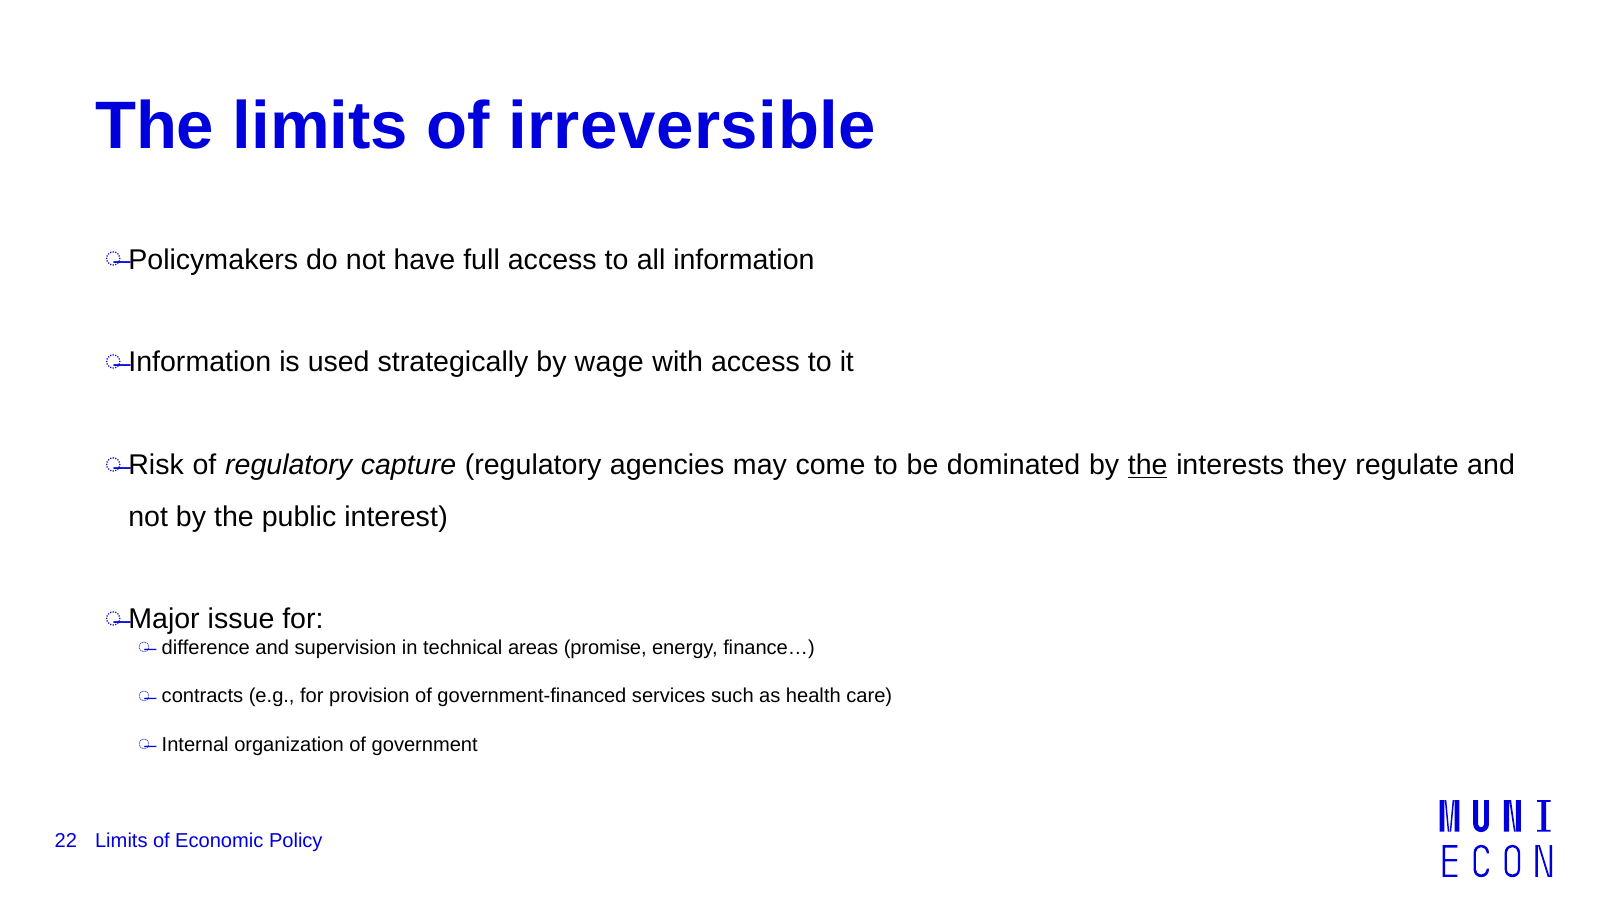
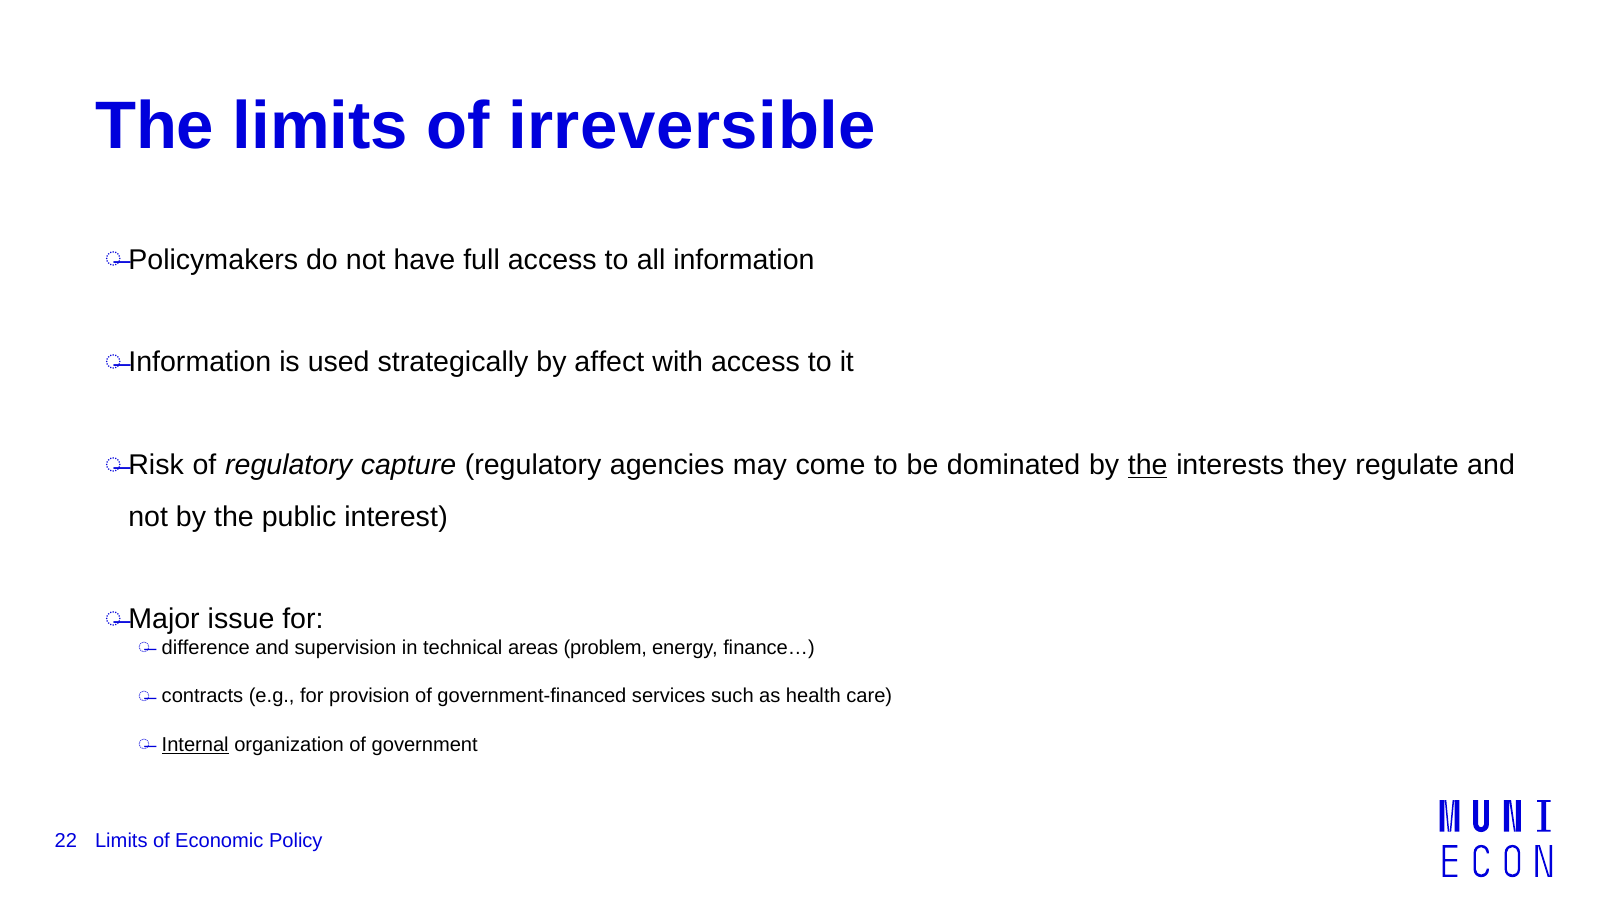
wage: wage -> affect (609, 363)
promise: promise -> problem (605, 648)
Internal underline: none -> present (195, 745)
